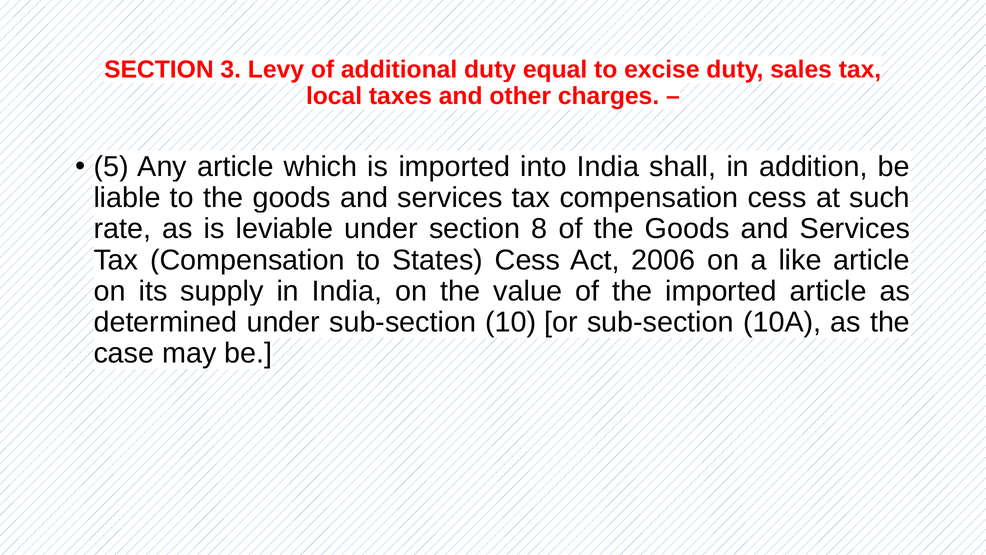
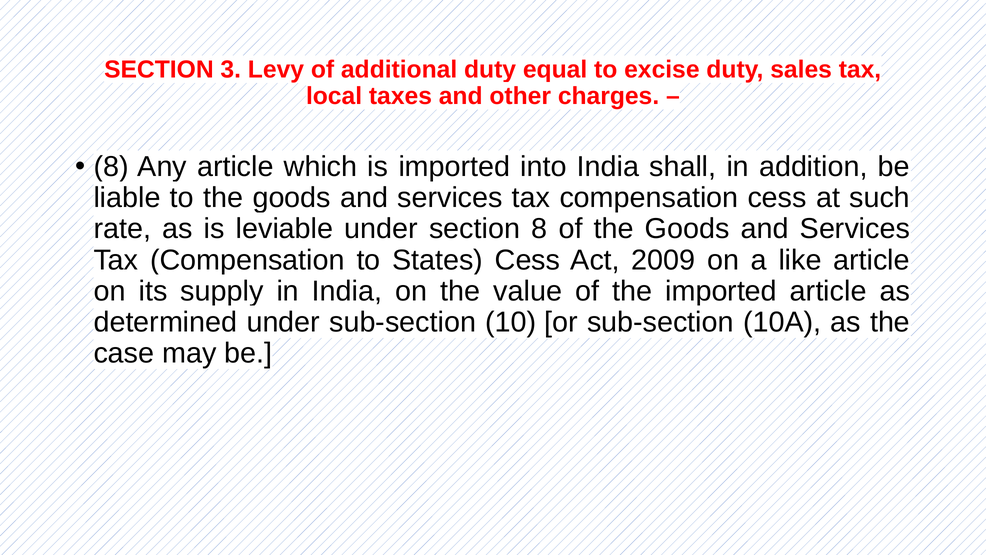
5: 5 -> 8 (111, 167)
2006: 2006 -> 2009 (663, 260)
